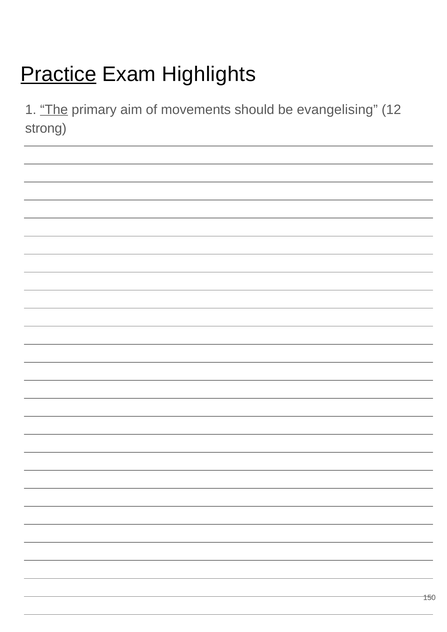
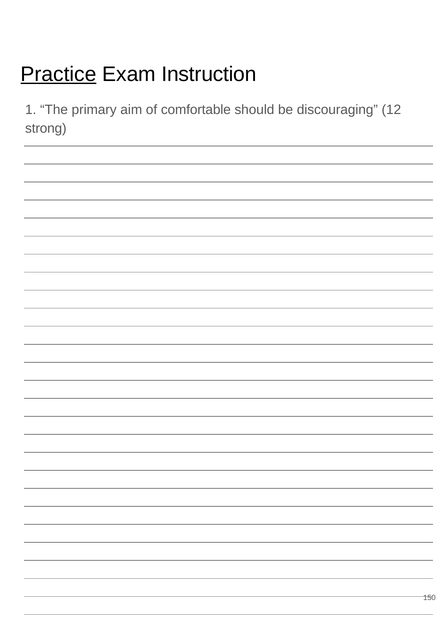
Highlights: Highlights -> Instruction (209, 74)
The underline: present -> none (54, 110)
movements: movements -> comfortable (196, 110)
evangelising: evangelising -> discouraging (337, 110)
